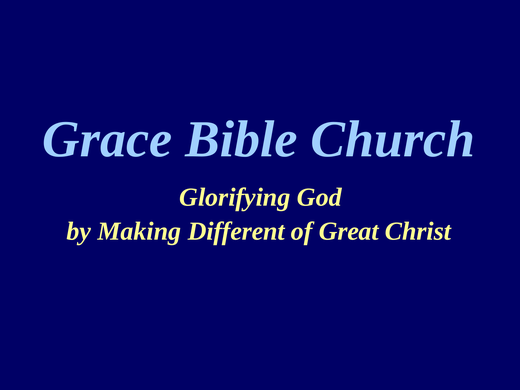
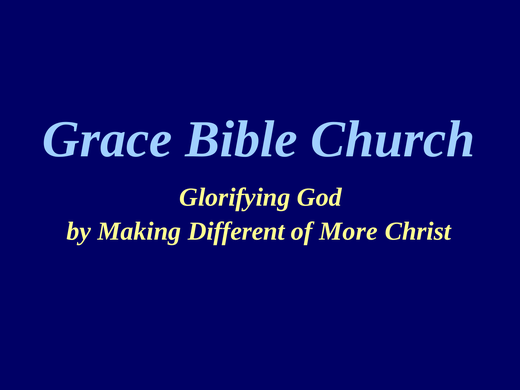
Great: Great -> More (349, 231)
